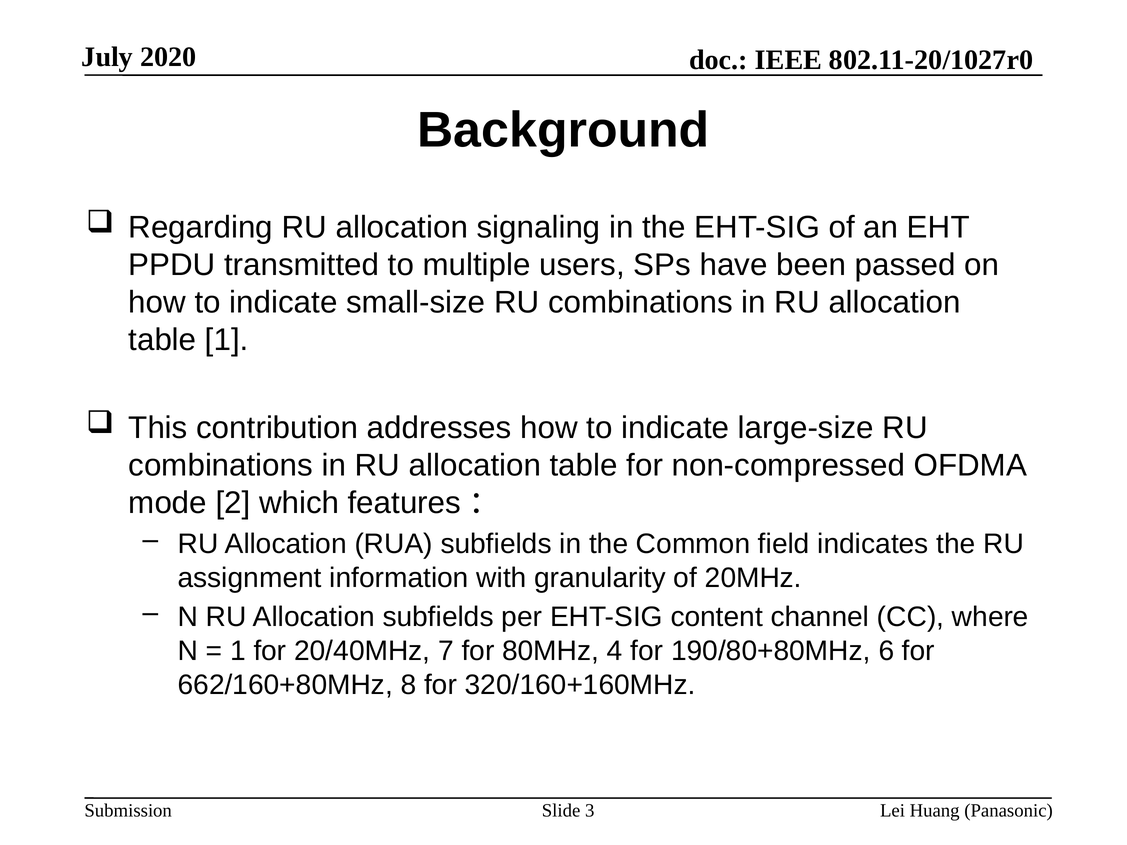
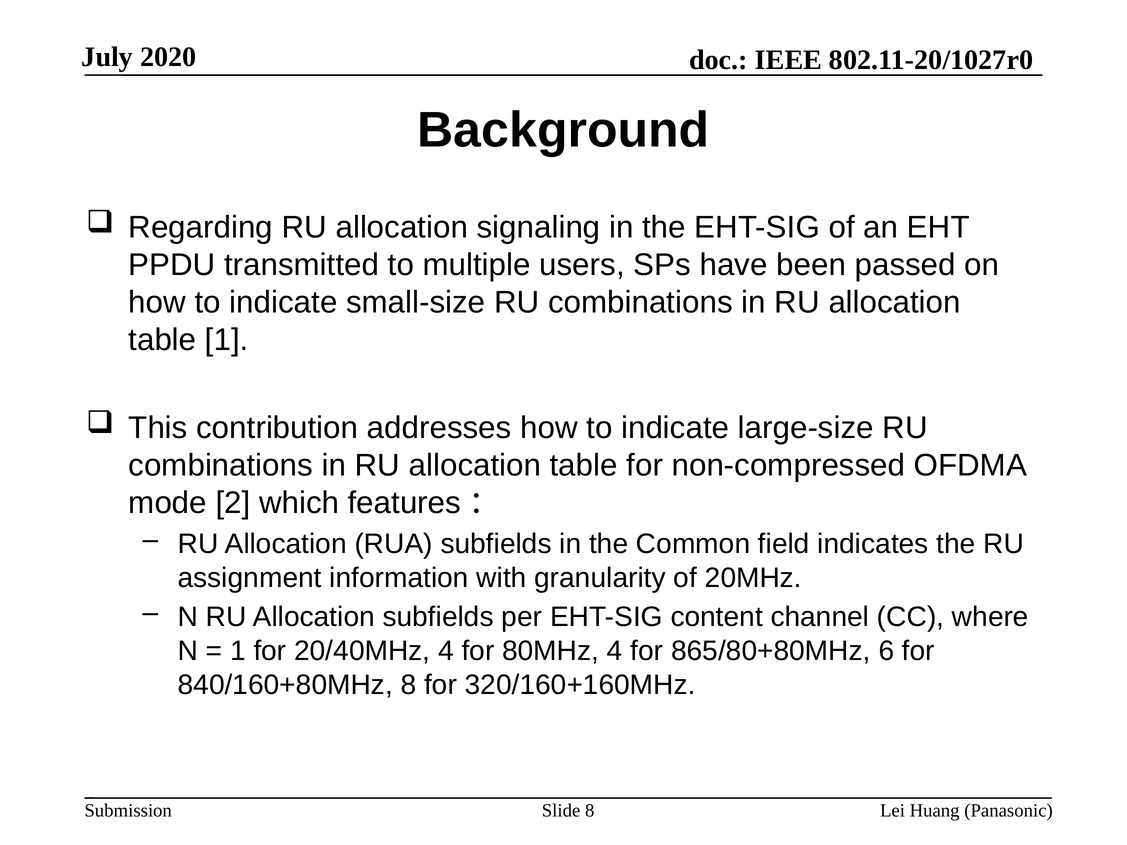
20/40MHz 7: 7 -> 4 (446, 651)
190/80+80MHz: 190/80+80MHz -> 865/80+80MHz (771, 651)
662/160+80MHz: 662/160+80MHz -> 840/160+80MHz (285, 685)
Slide 3: 3 -> 8 (590, 811)
